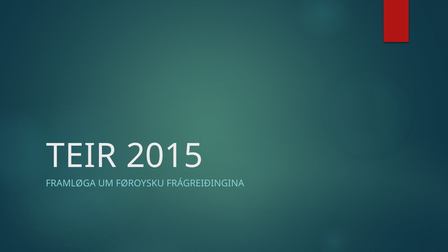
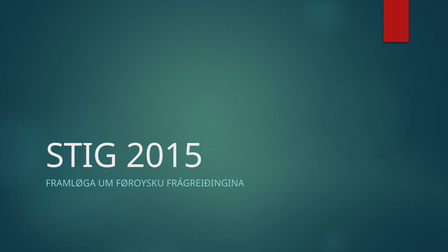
TEIR: TEIR -> STIG (82, 156)
